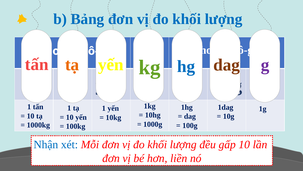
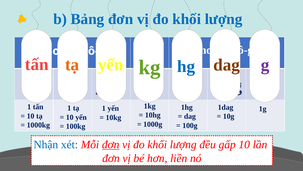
đơn underline: none -> present (111, 144)
